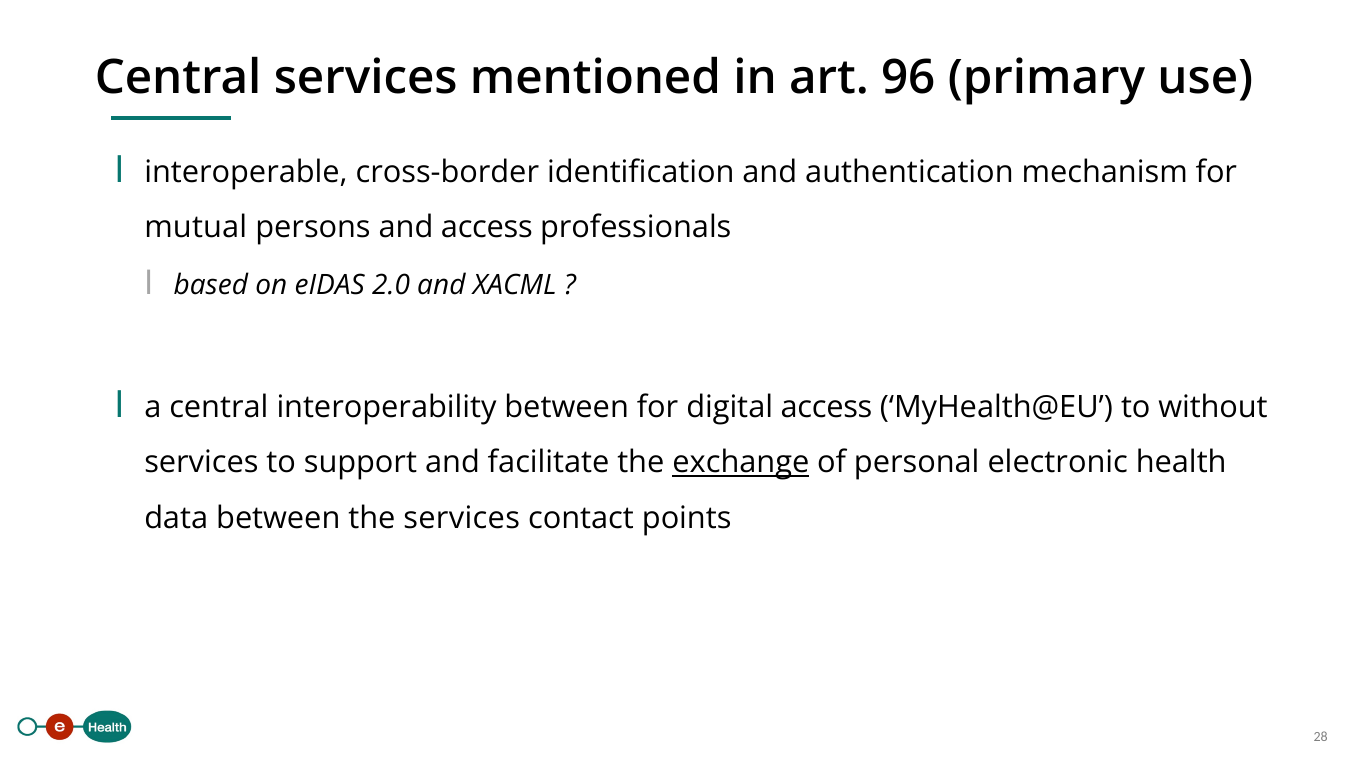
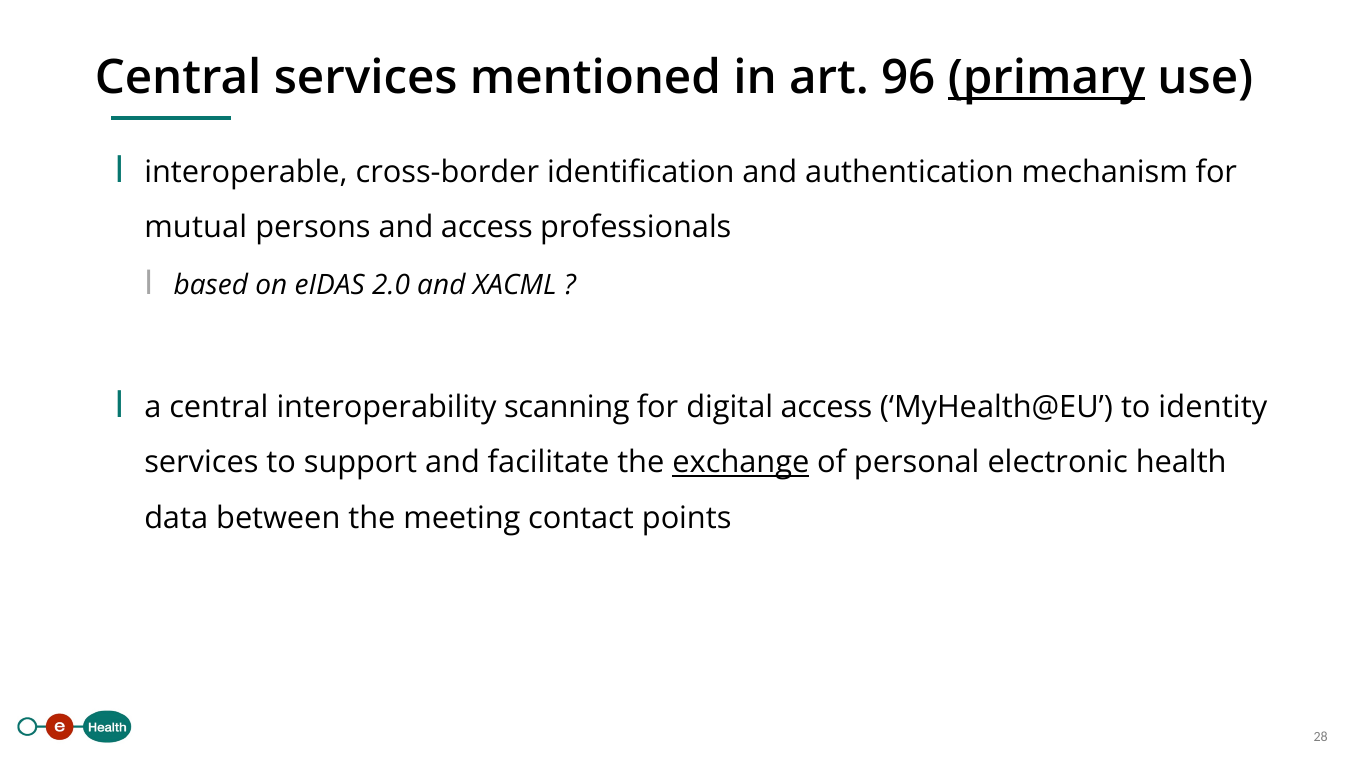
primary underline: none -> present (1046, 78)
interoperability between: between -> scanning (567, 407)
without: without -> identity (1213, 407)
the services: services -> meeting (462, 518)
